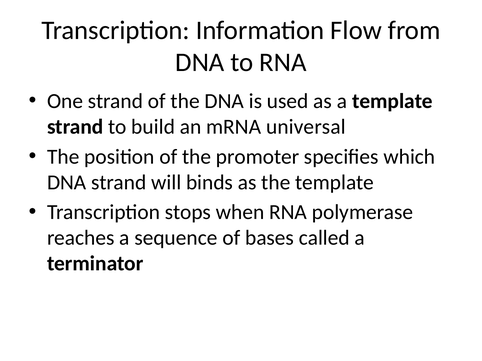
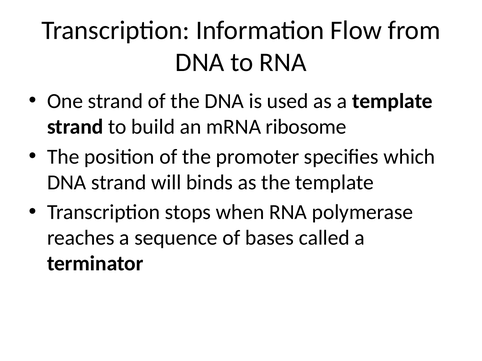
universal: universal -> ribosome (306, 127)
